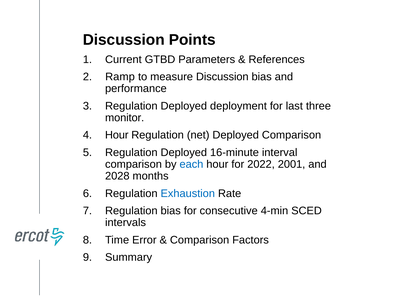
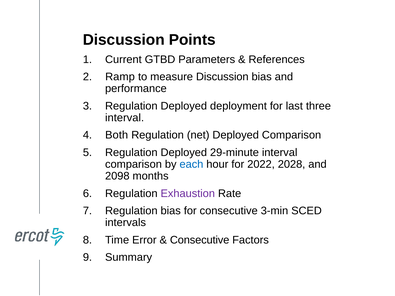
monitor: monitor -> interval (125, 118)
Hour: Hour -> Both (117, 135)
16-minute: 16-minute -> 29-minute (234, 153)
2001: 2001 -> 2028 (292, 164)
2028: 2028 -> 2098 (117, 176)
Exhaustion colour: blue -> purple (188, 194)
4-min: 4-min -> 3-min (274, 211)
Comparison: Comparison -> Consecutive (200, 240)
